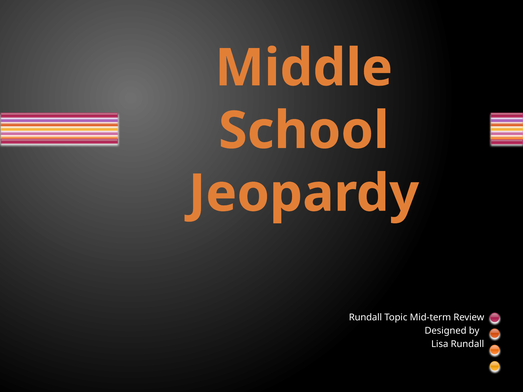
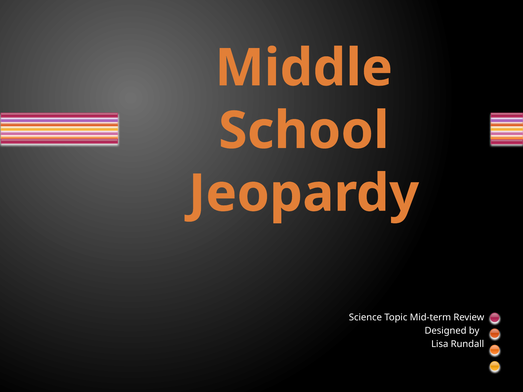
Rundall: Rundall -> Science (365, 318)
